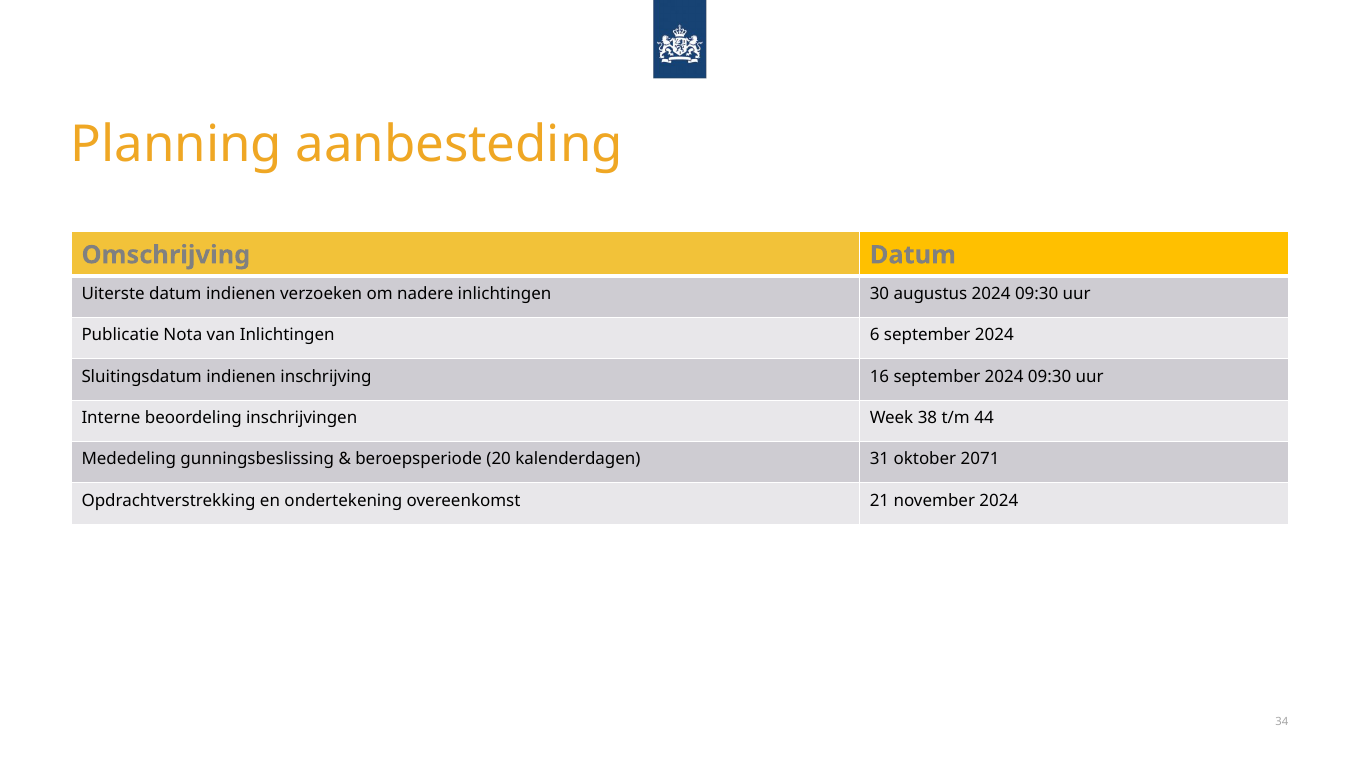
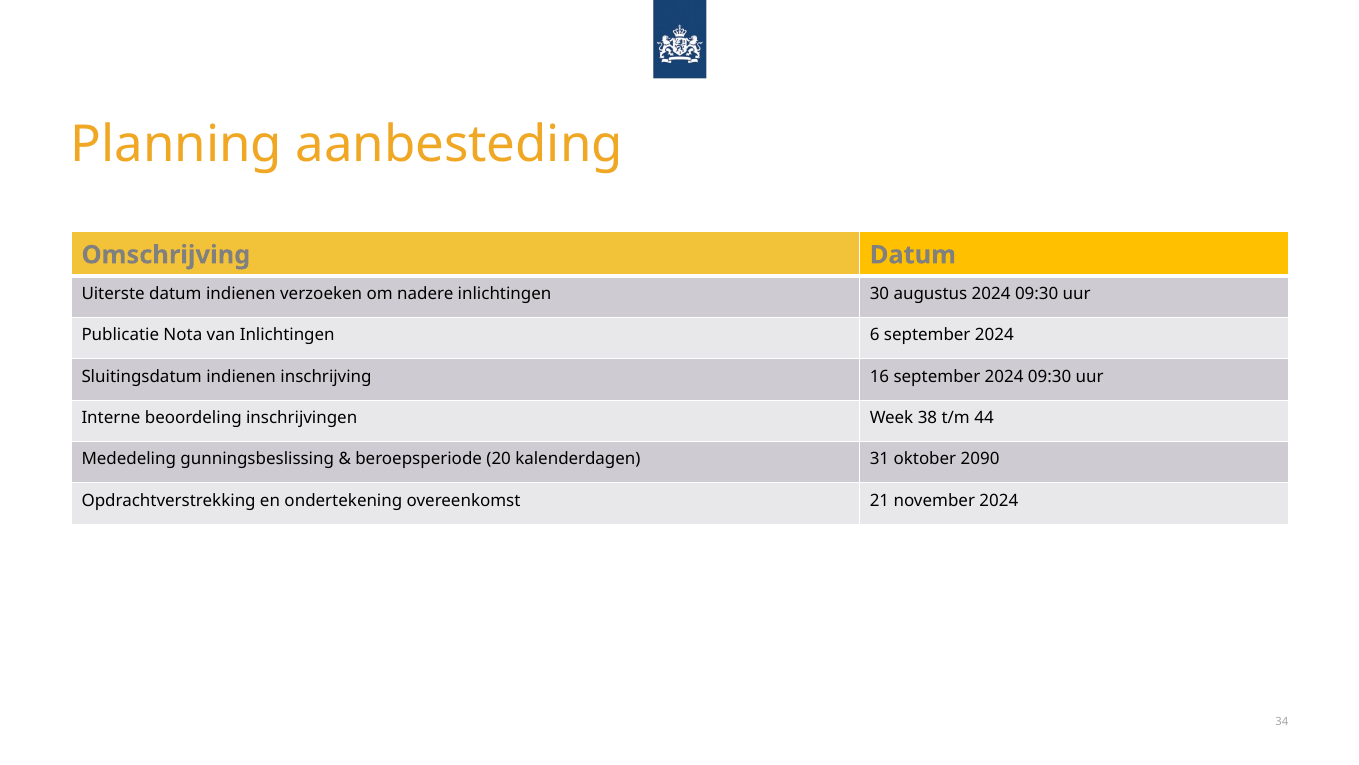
2071: 2071 -> 2090 (980, 459)
